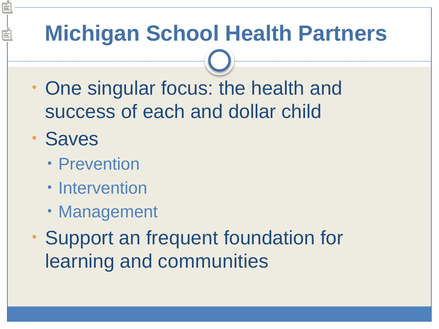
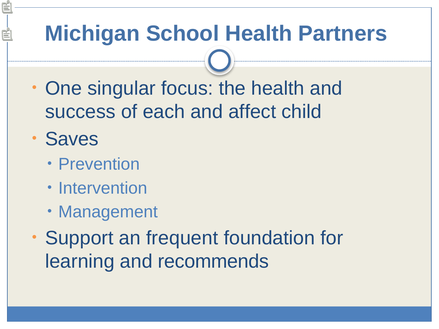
dollar: dollar -> affect (252, 112)
communities: communities -> recommends (213, 262)
